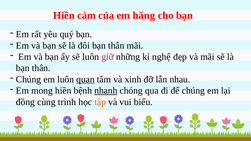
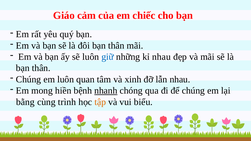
Hiền: Hiền -> Giáo (64, 15)
hăng: hăng -> chiếc (144, 15)
giữ colour: purple -> blue (108, 57)
kỉ nghệ: nghệ -> nhau (161, 57)
quan underline: present -> none (85, 79)
đồng: đồng -> bằng (25, 102)
